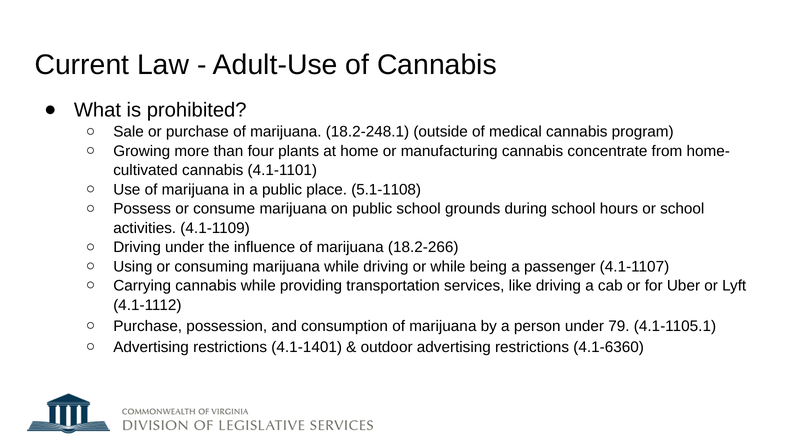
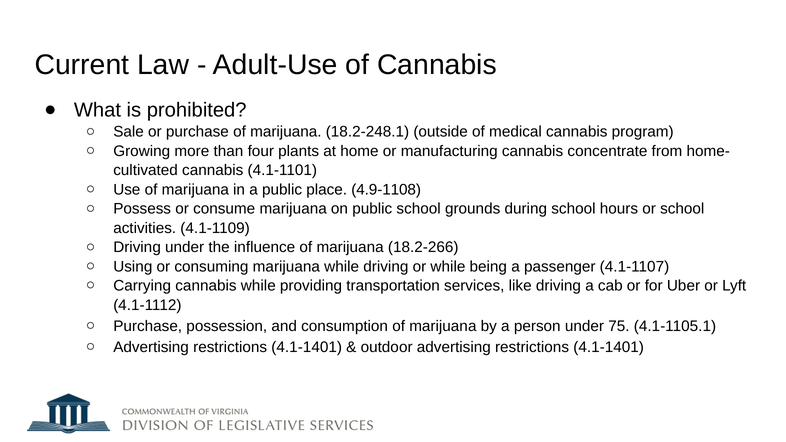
5.1-1108: 5.1-1108 -> 4.9-1108 (386, 190)
79: 79 -> 75 (619, 326)
outdoor advertising restrictions 4.1-6360: 4.1-6360 -> 4.1-1401 (609, 347)
